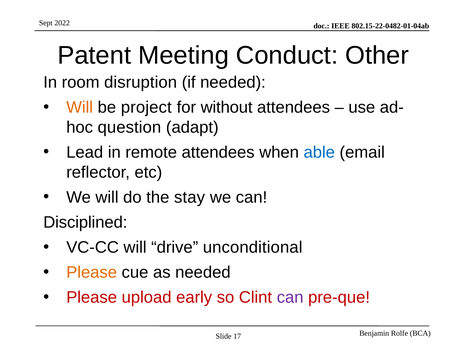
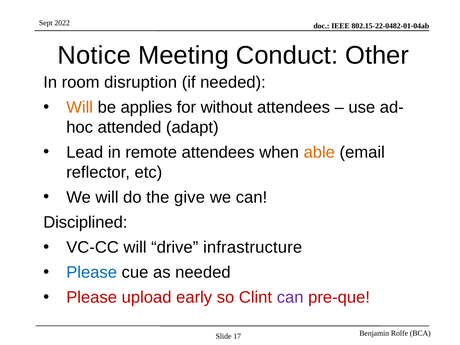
Patent: Patent -> Notice (94, 55)
project: project -> applies (146, 107)
question: question -> attended (130, 127)
able colour: blue -> orange (319, 152)
stay: stay -> give (190, 197)
unconditional: unconditional -> infrastructure (253, 247)
Please colour: orange -> blue (92, 272)
